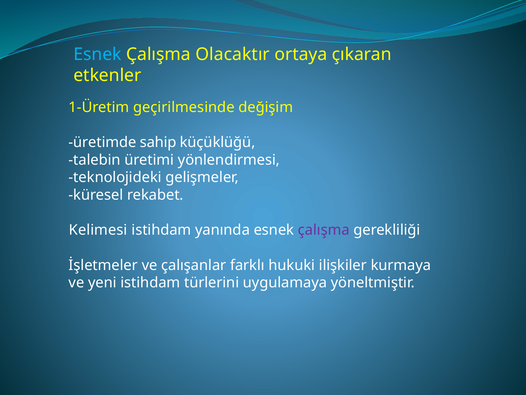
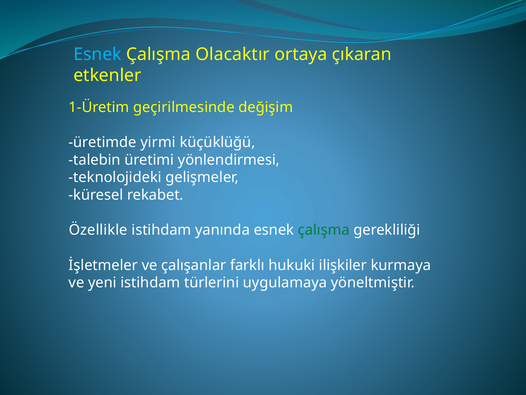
sahip: sahip -> yirmi (158, 142)
Kelimesi: Kelimesi -> Özellikle (98, 230)
çalışma colour: purple -> green (324, 230)
